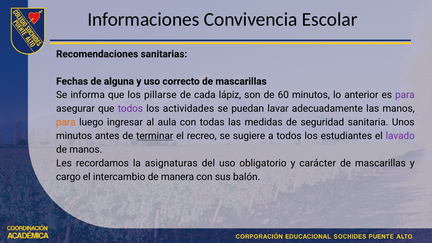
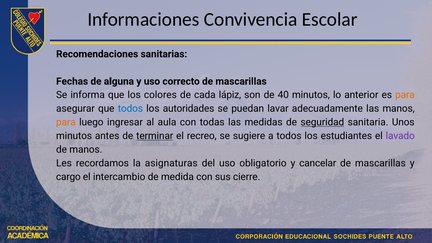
pillarse: pillarse -> colores (160, 95)
60: 60 -> 40 (283, 95)
para colour: purple -> orange (405, 95)
todos colour: purple -> blue (130, 109)
actividades: actividades -> autoridades (189, 109)
seguridad underline: none -> present (322, 122)
carácter: carácter -> cancelar (318, 163)
manera: manera -> medida (177, 177)
balón: balón -> cierre (247, 177)
